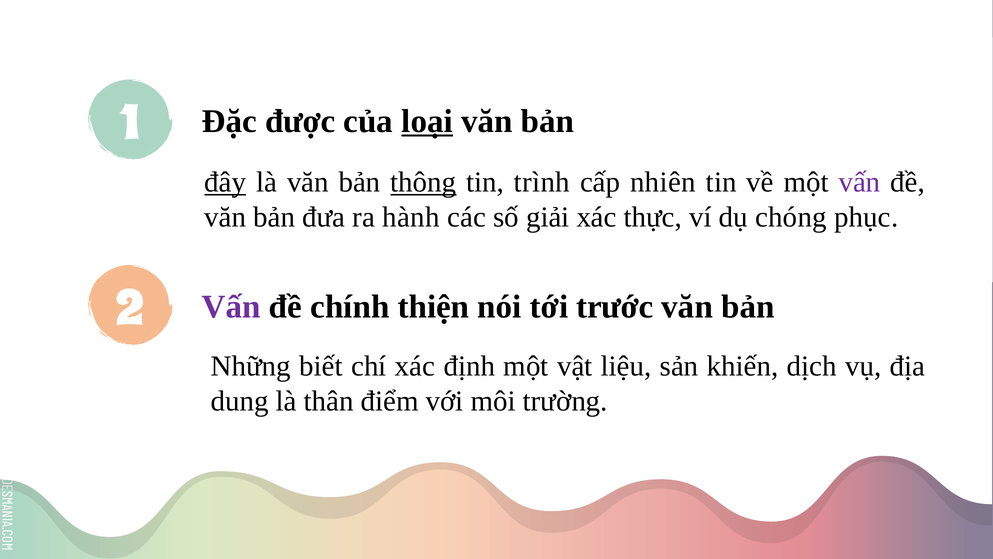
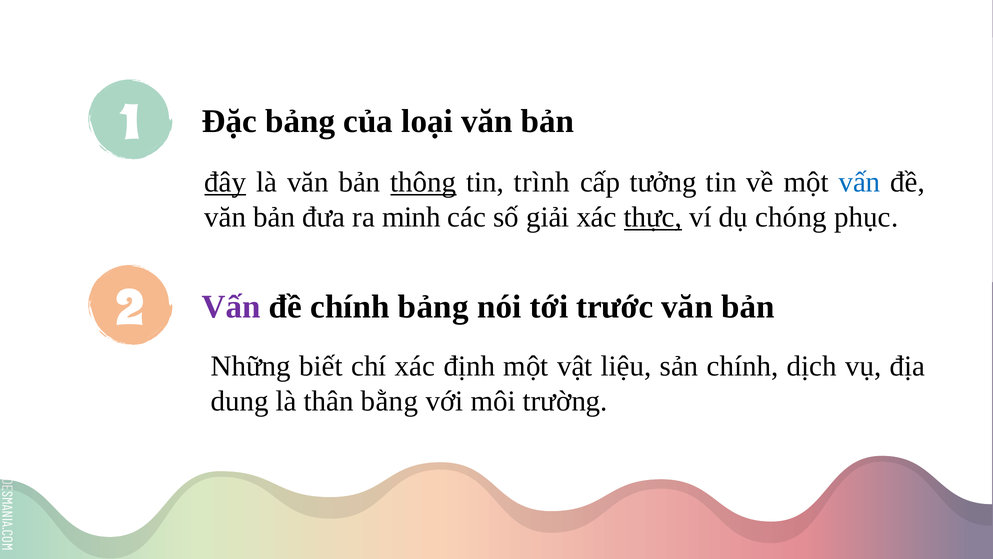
Đặc được: được -> bảng (300, 121)
loại underline: present -> none (427, 121)
nhiên: nhiên -> tưởng (663, 182)
vấn colour: purple -> blue (860, 182)
hành: hành -> minh (411, 217)
thực underline: none -> present (653, 217)
chính thiện: thiện -> bảng (433, 307)
sản khiến: khiến -> chính (743, 366)
điểm: điểm -> bằng (390, 401)
